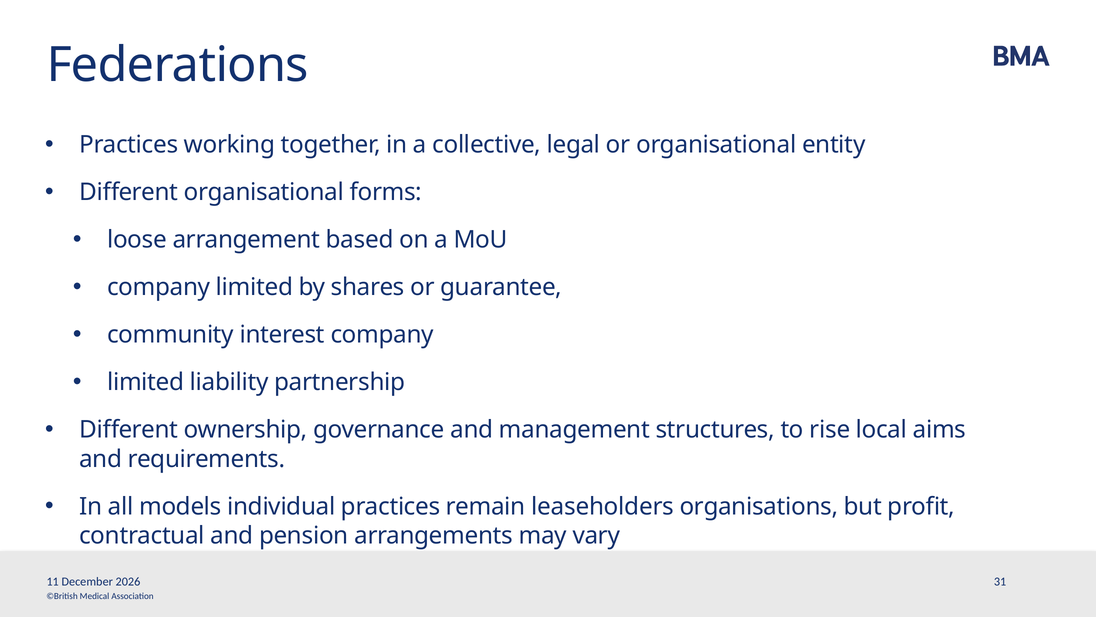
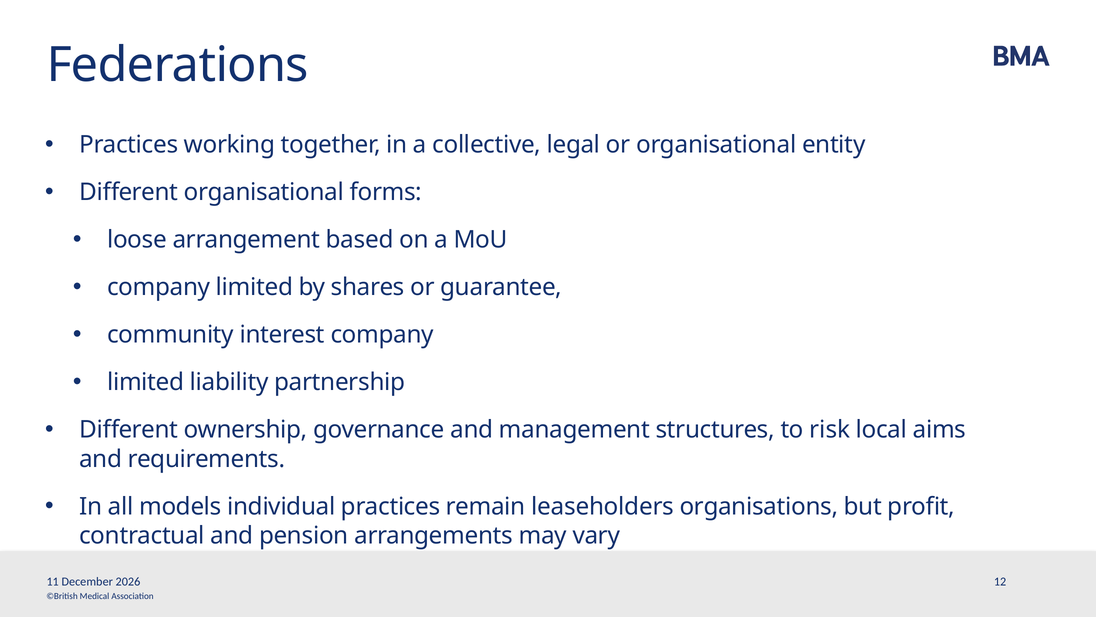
rise: rise -> risk (830, 430)
31: 31 -> 12 (1000, 581)
